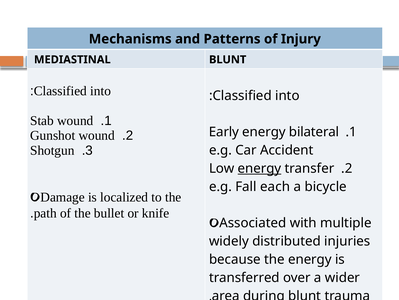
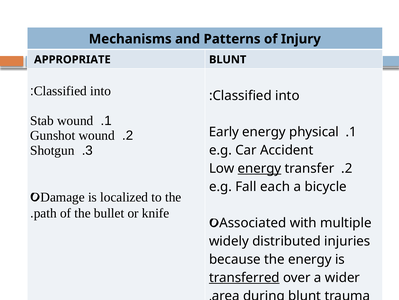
MEDIASTINAL: MEDIASTINAL -> APPROPRIATE (72, 59)
bilateral: bilateral -> physical (314, 132)
transferred underline: none -> present (244, 277)
